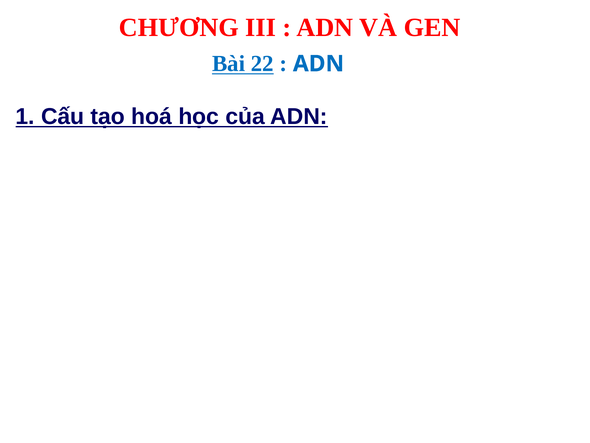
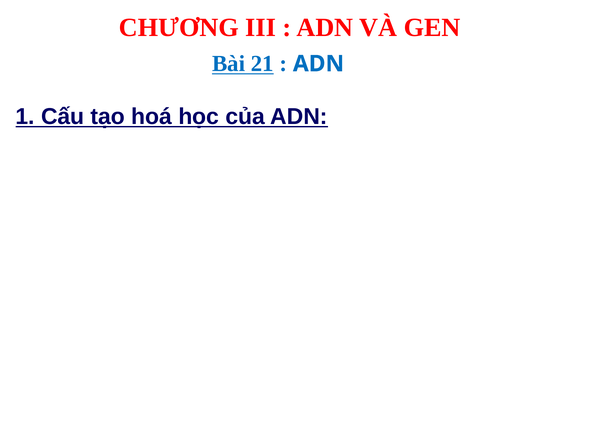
22: 22 -> 21 (262, 64)
